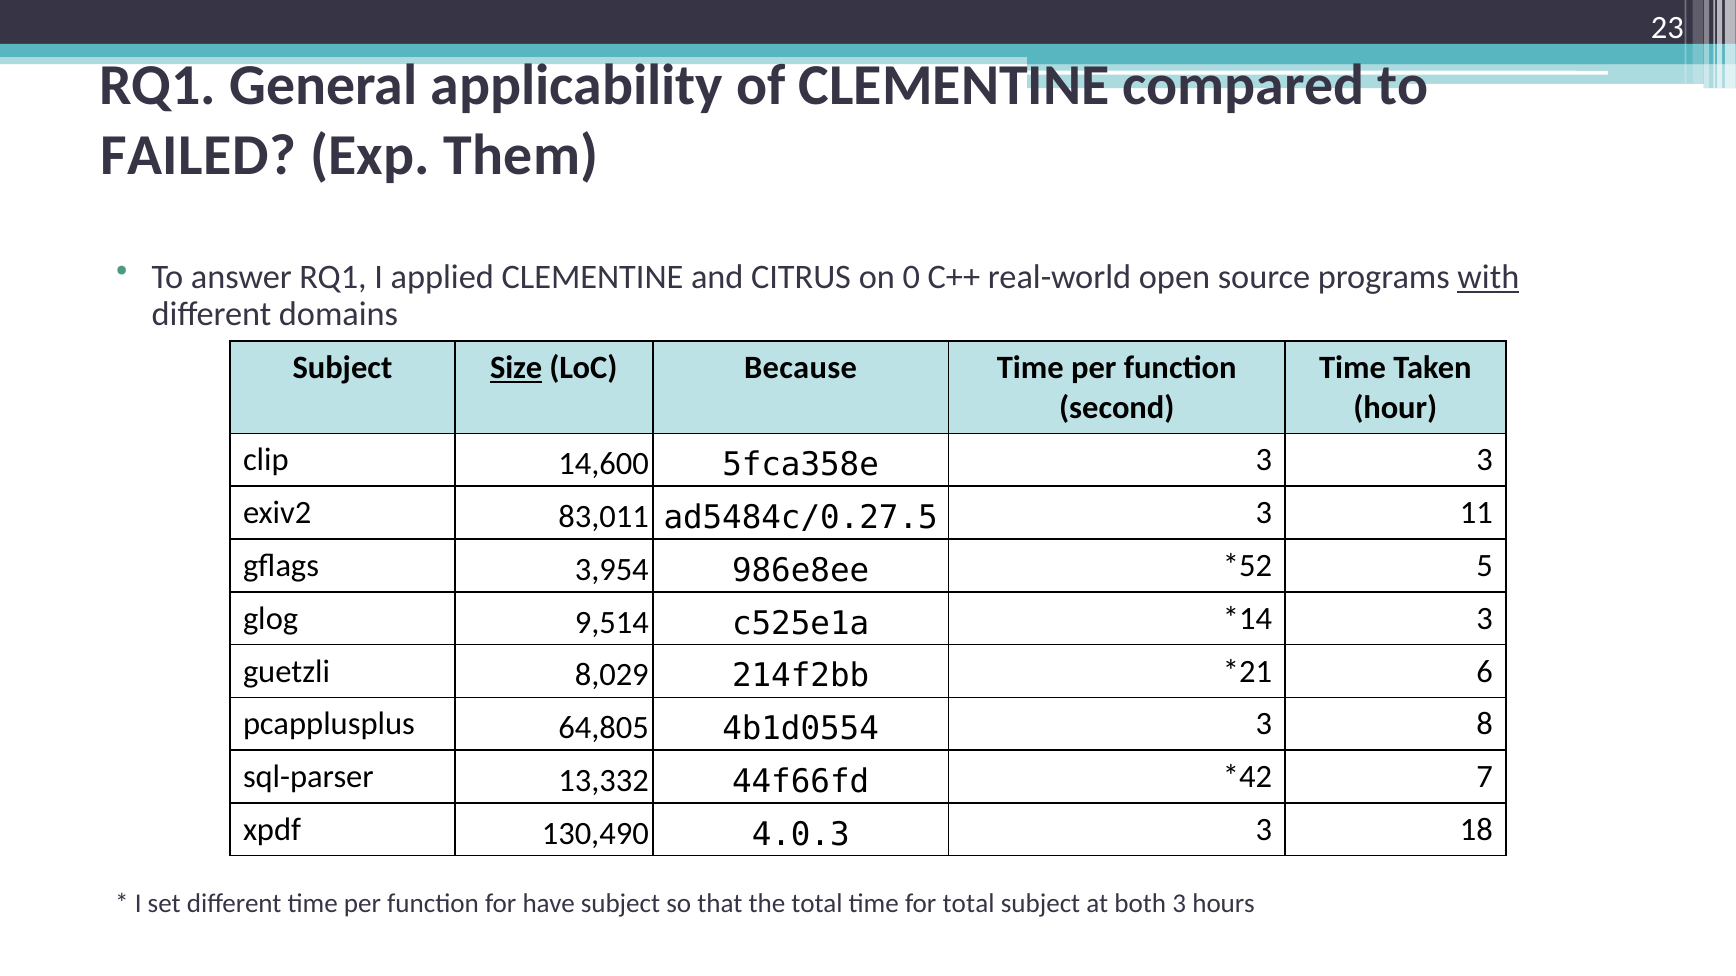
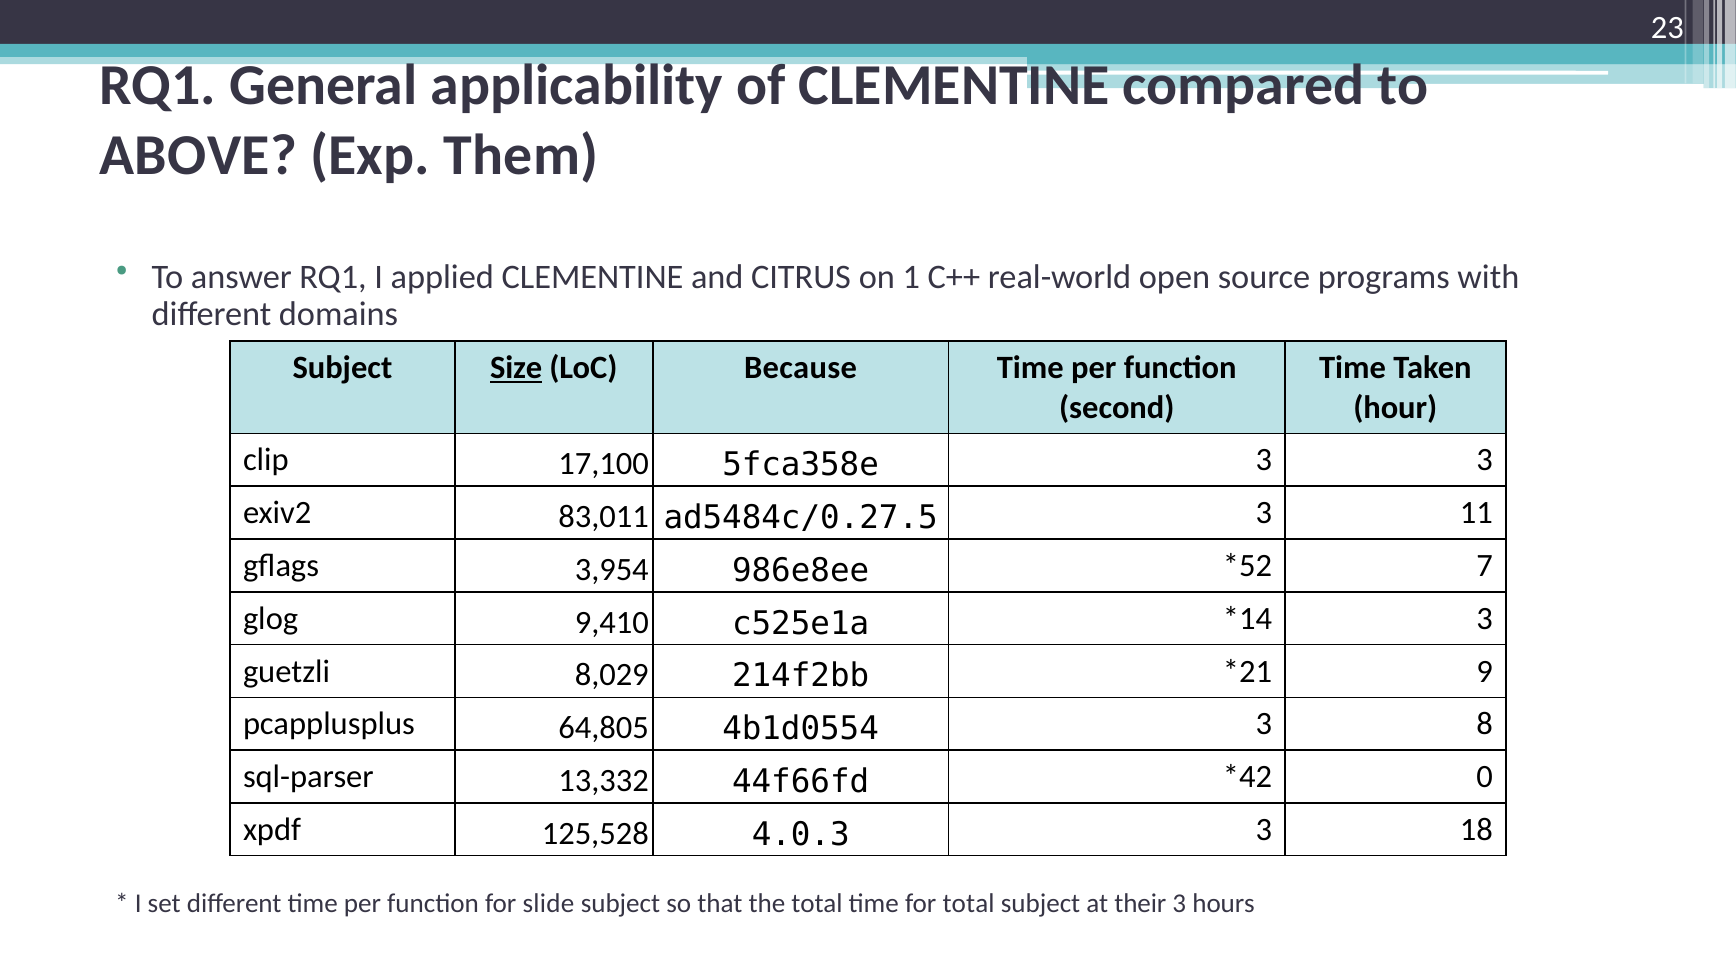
FAILED: FAILED -> ABOVE (198, 155)
0: 0 -> 1 (911, 277)
with underline: present -> none (1488, 277)
14,600: 14,600 -> 17,100 (604, 464)
5: 5 -> 7 (1485, 566)
9,514: 9,514 -> 9,410 (612, 623)
6: 6 -> 9 (1485, 672)
7: 7 -> 0 (1485, 777)
130,490: 130,490 -> 125,528 (595, 834)
have: have -> slide (548, 904)
both: both -> their (1140, 904)
